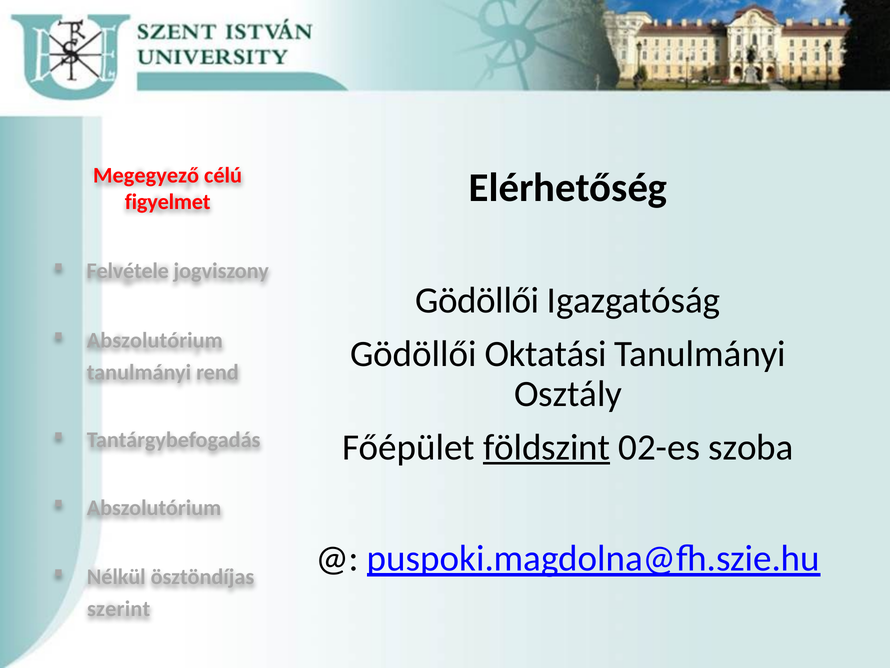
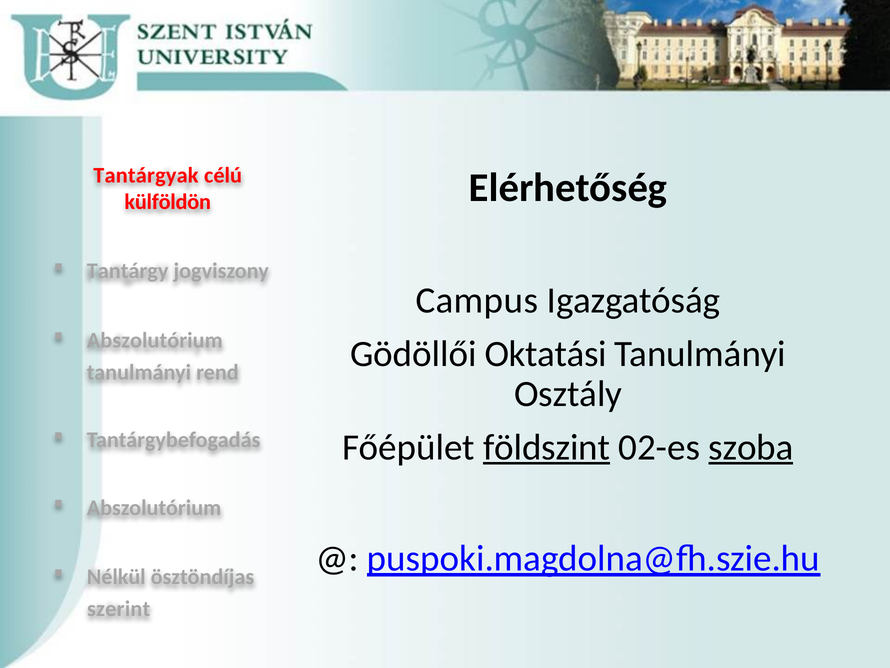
Megegyező: Megegyező -> Tantárgyak (146, 175)
figyelmet: figyelmet -> külföldön (168, 202)
Felvétele: Felvétele -> Tantárgy (128, 271)
Gödöllői: Gödöllői -> Campus (477, 300)
szoba underline: none -> present (751, 447)
